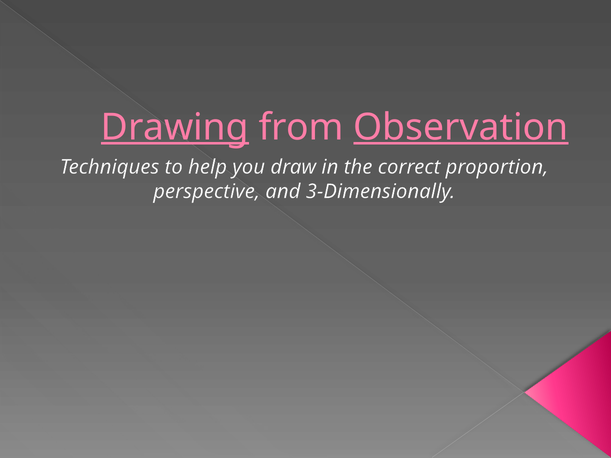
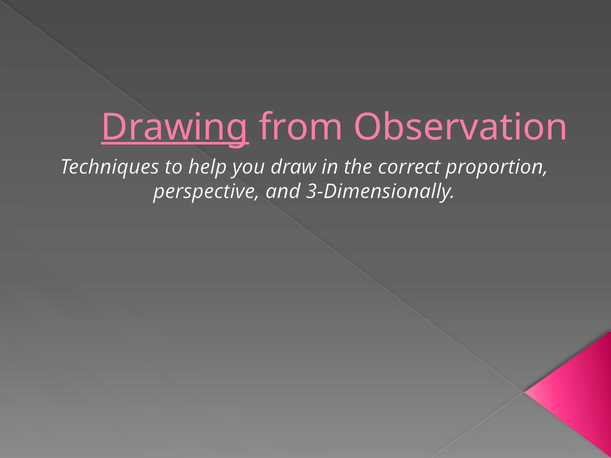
Observation underline: present -> none (461, 127)
